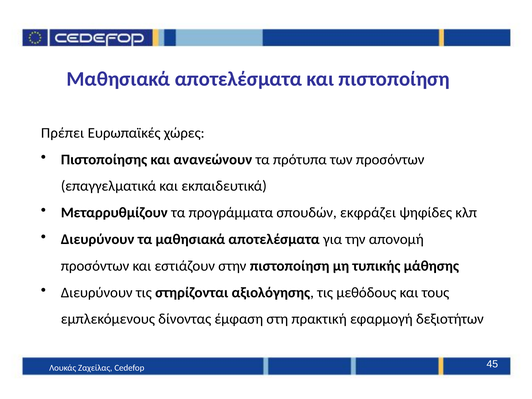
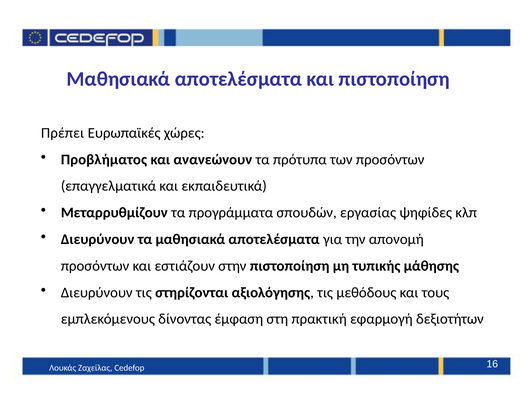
Πιστοποίησης: Πιστοποίησης -> Προβλήματος (104, 160)
εκφράζει: εκφράζει -> εργασίας (368, 213)
45: 45 -> 16 (492, 364)
